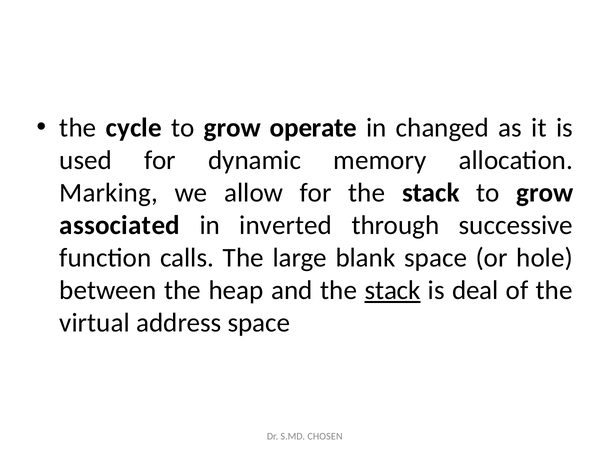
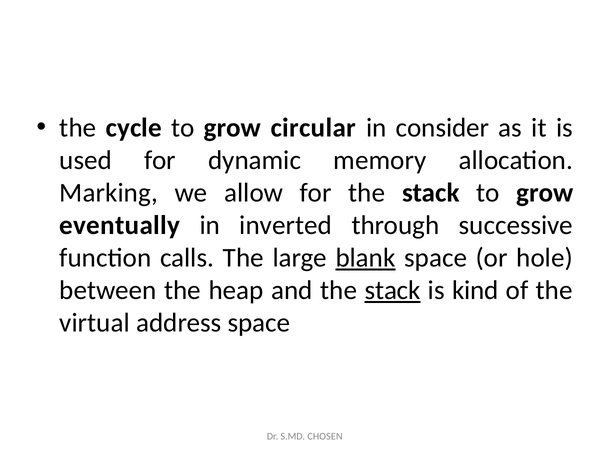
operate: operate -> circular (313, 128)
changed: changed -> consider (442, 128)
associated: associated -> eventually (120, 226)
blank underline: none -> present (366, 258)
deal: deal -> kind (475, 291)
